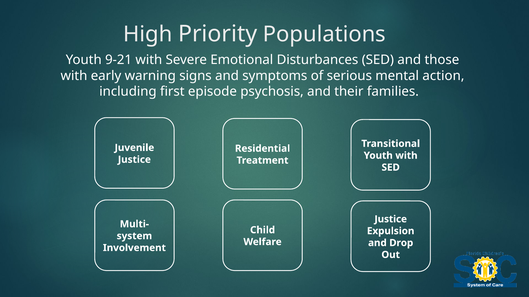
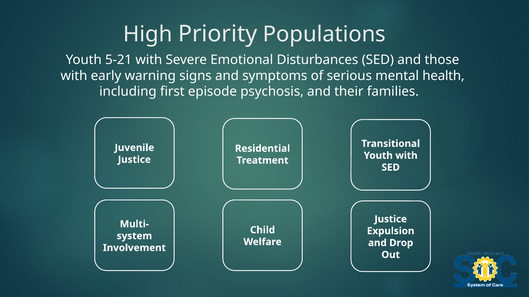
9-21: 9-21 -> 5-21 (119, 60)
action: action -> health (443, 76)
